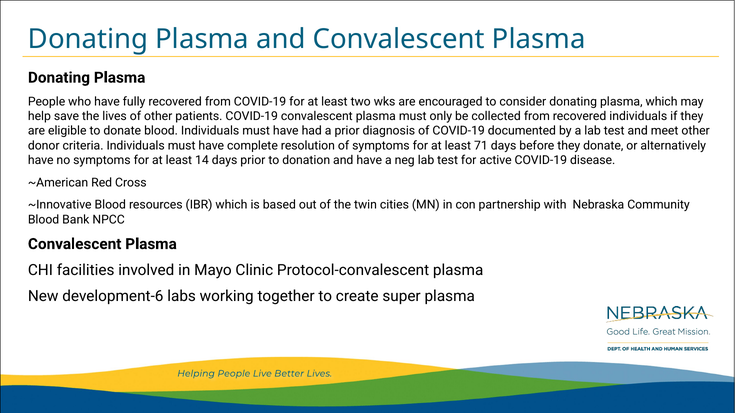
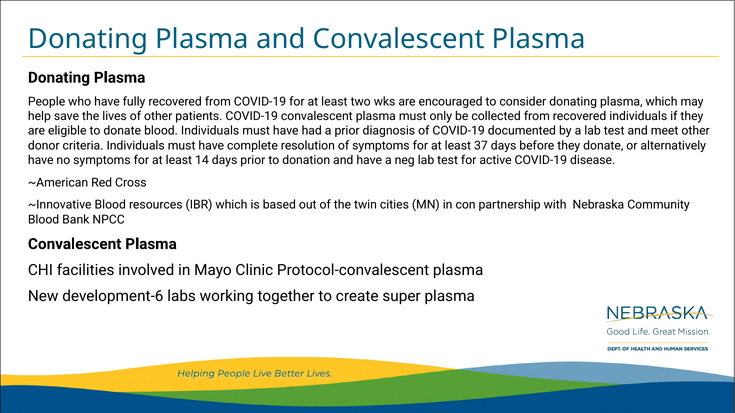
71: 71 -> 37 (481, 146)
